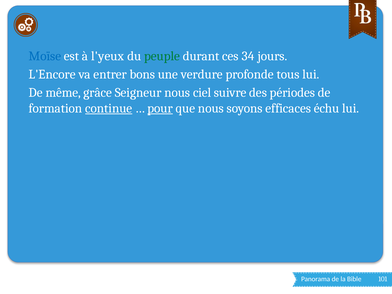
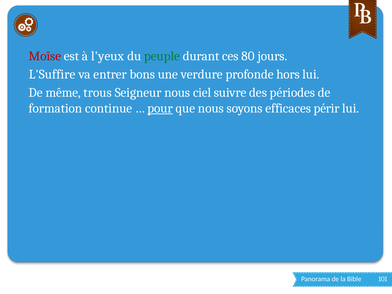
Moïse colour: blue -> red (45, 56)
34: 34 -> 80 (248, 56)
L'Encore: L'Encore -> L'Suffire (52, 74)
tous: tous -> hors (288, 74)
grâce: grâce -> trous (98, 93)
continue underline: present -> none (109, 108)
échu: échu -> périr (327, 108)
